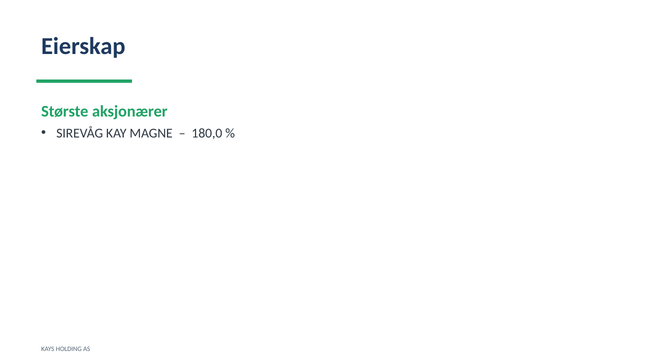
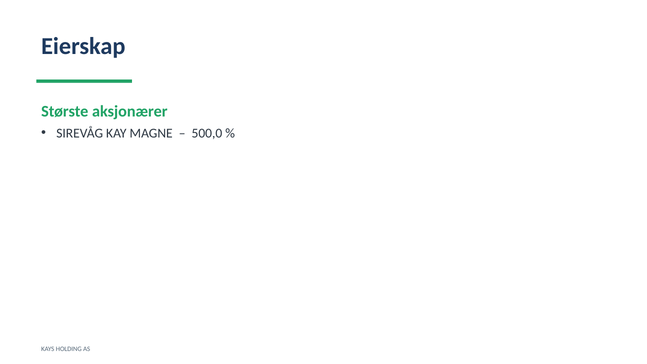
180,0: 180,0 -> 500,0 (207, 133)
